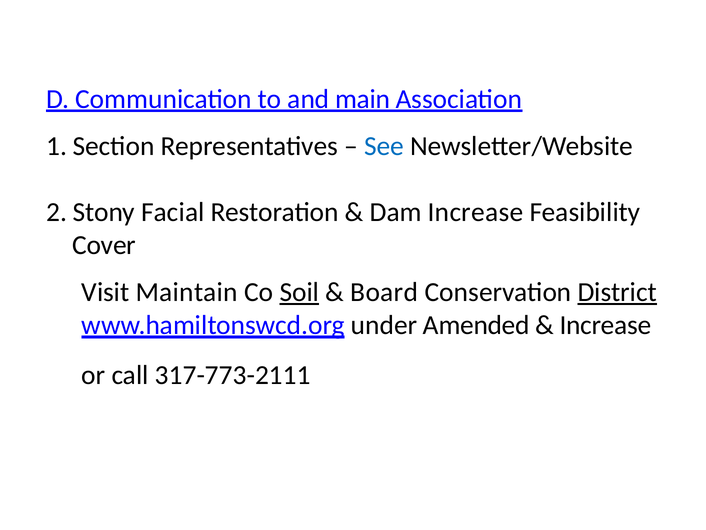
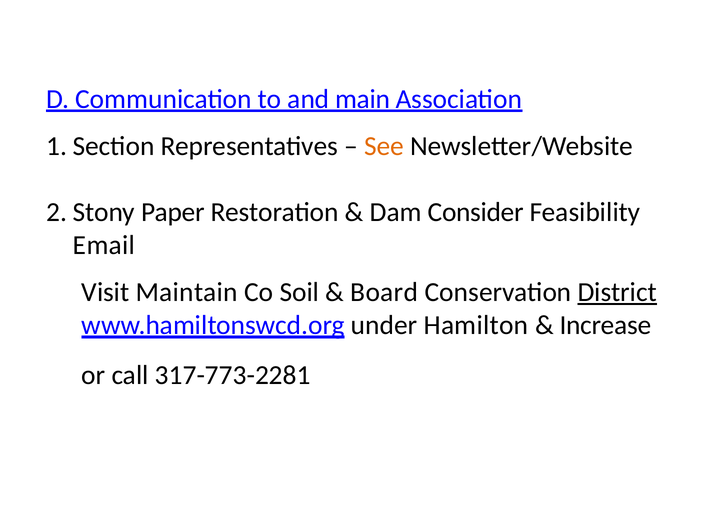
See colour: blue -> orange (384, 146)
Facial: Facial -> Paper (173, 212)
Dam Increase: Increase -> Consider (476, 212)
Cover: Cover -> Email (104, 245)
Soil underline: present -> none (299, 292)
Amended: Amended -> Hamilton (476, 325)
317-773-2111: 317-773-2111 -> 317-773-2281 (233, 375)
